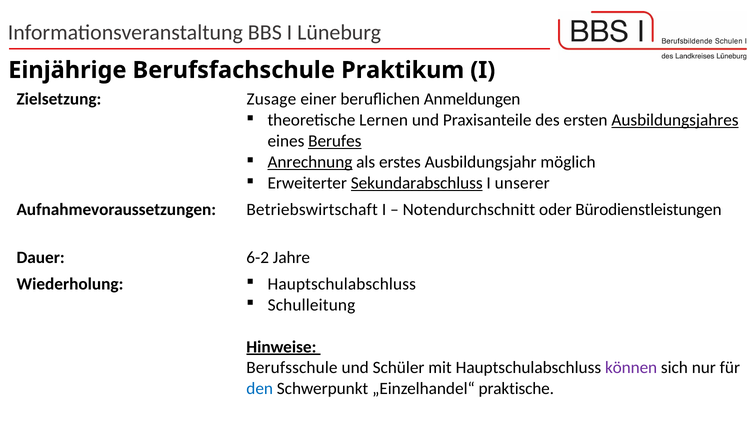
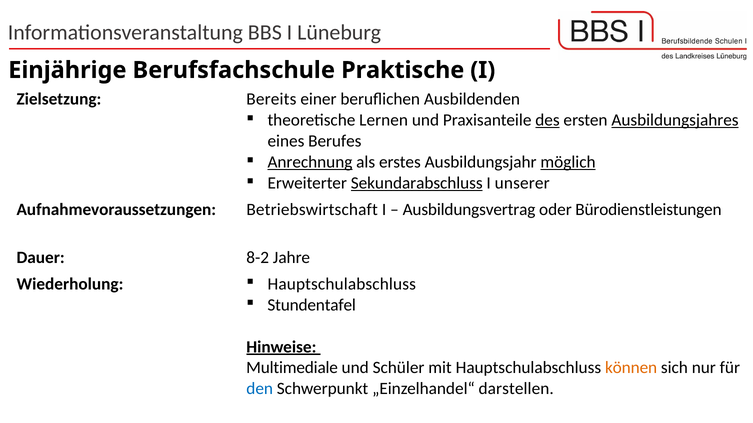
Praktikum: Praktikum -> Praktische (403, 70)
Zusage: Zusage -> Bereits (271, 99)
Anmeldungen: Anmeldungen -> Ausbildenden (472, 99)
des underline: none -> present (547, 120)
Berufes underline: present -> none (335, 141)
möglich underline: none -> present (568, 162)
Notendurchschnitt: Notendurchschnitt -> Ausbildungsvertrag (469, 210)
6-2: 6-2 -> 8-2 (258, 258)
Schulleitung: Schulleitung -> Stundentafel (312, 305)
Berufsschule: Berufsschule -> Multimediale (292, 368)
können colour: purple -> orange (631, 368)
praktische: praktische -> darstellen (516, 389)
